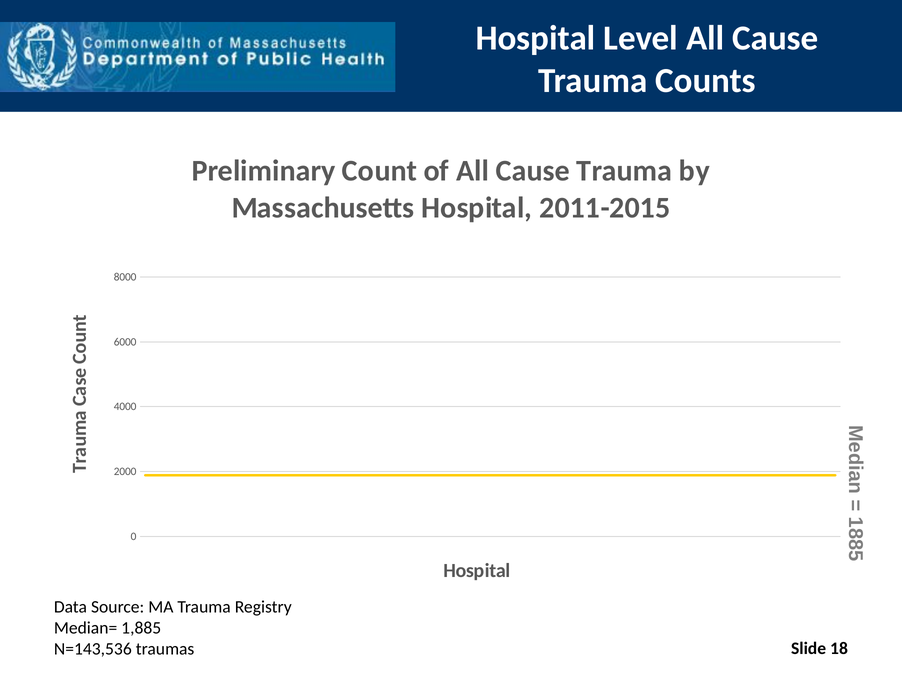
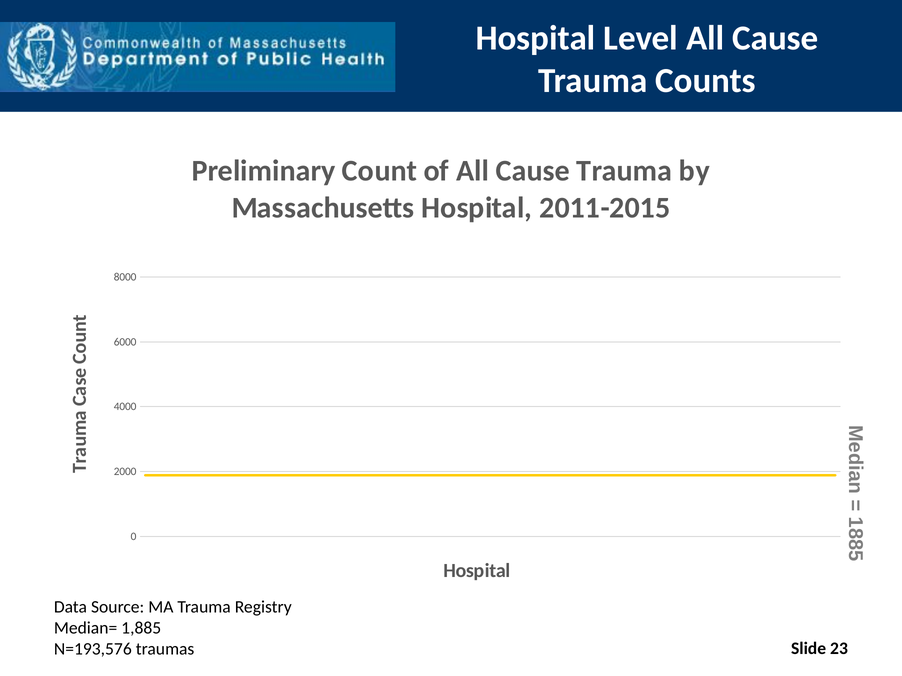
18: 18 -> 23 (839, 649)
N=143,536: N=143,536 -> N=193,576 (93, 649)
